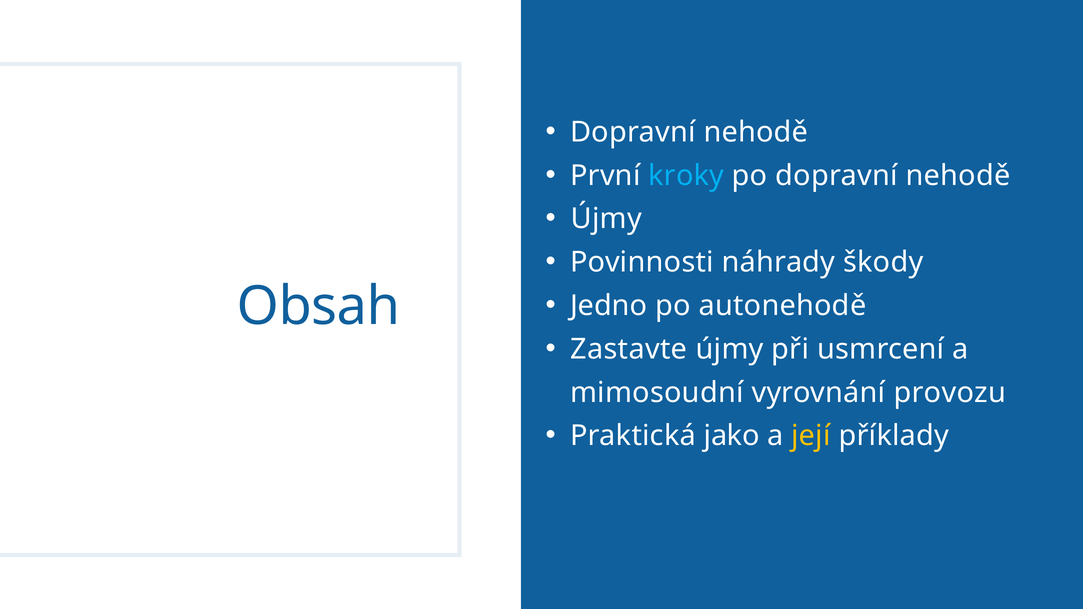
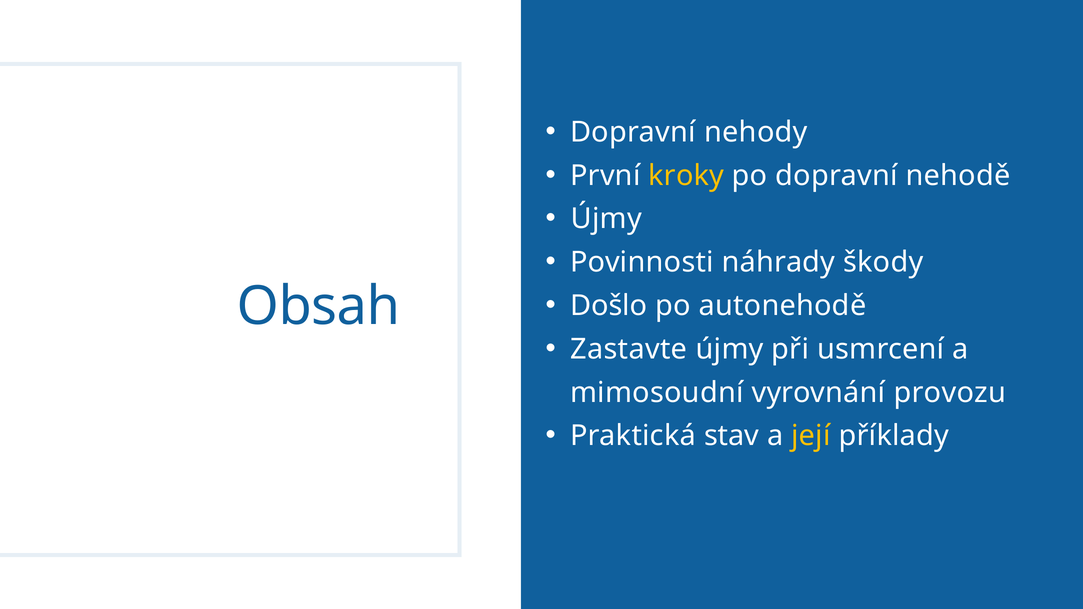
nehodě: nehodě -> nehody (756, 132)
kroky colour: light blue -> yellow (686, 176)
Jedno: Jedno -> Došlo (609, 306)
jako: jako -> stav (732, 436)
